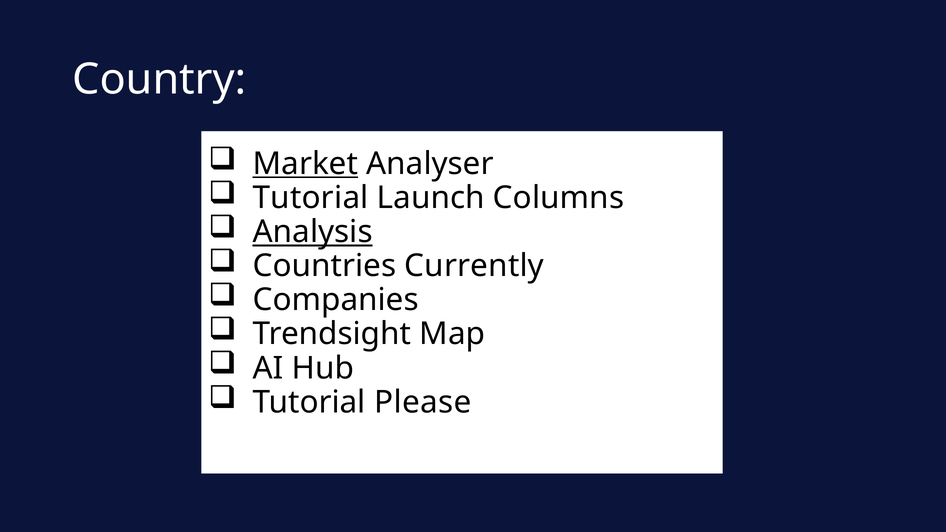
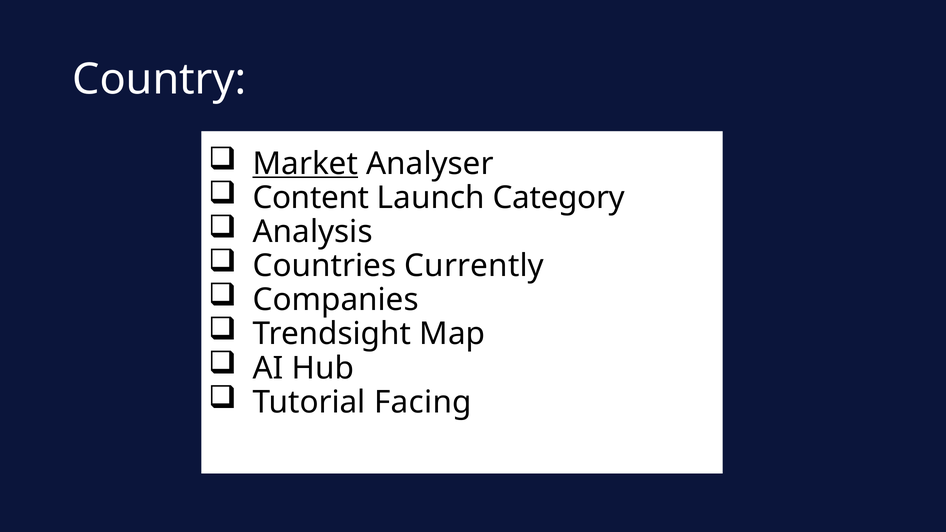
Tutorial: Tutorial -> Content (311, 198)
Columns: Columns -> Category (559, 198)
Analysis underline: present -> none (313, 232)
Please: Please -> Facing (423, 402)
